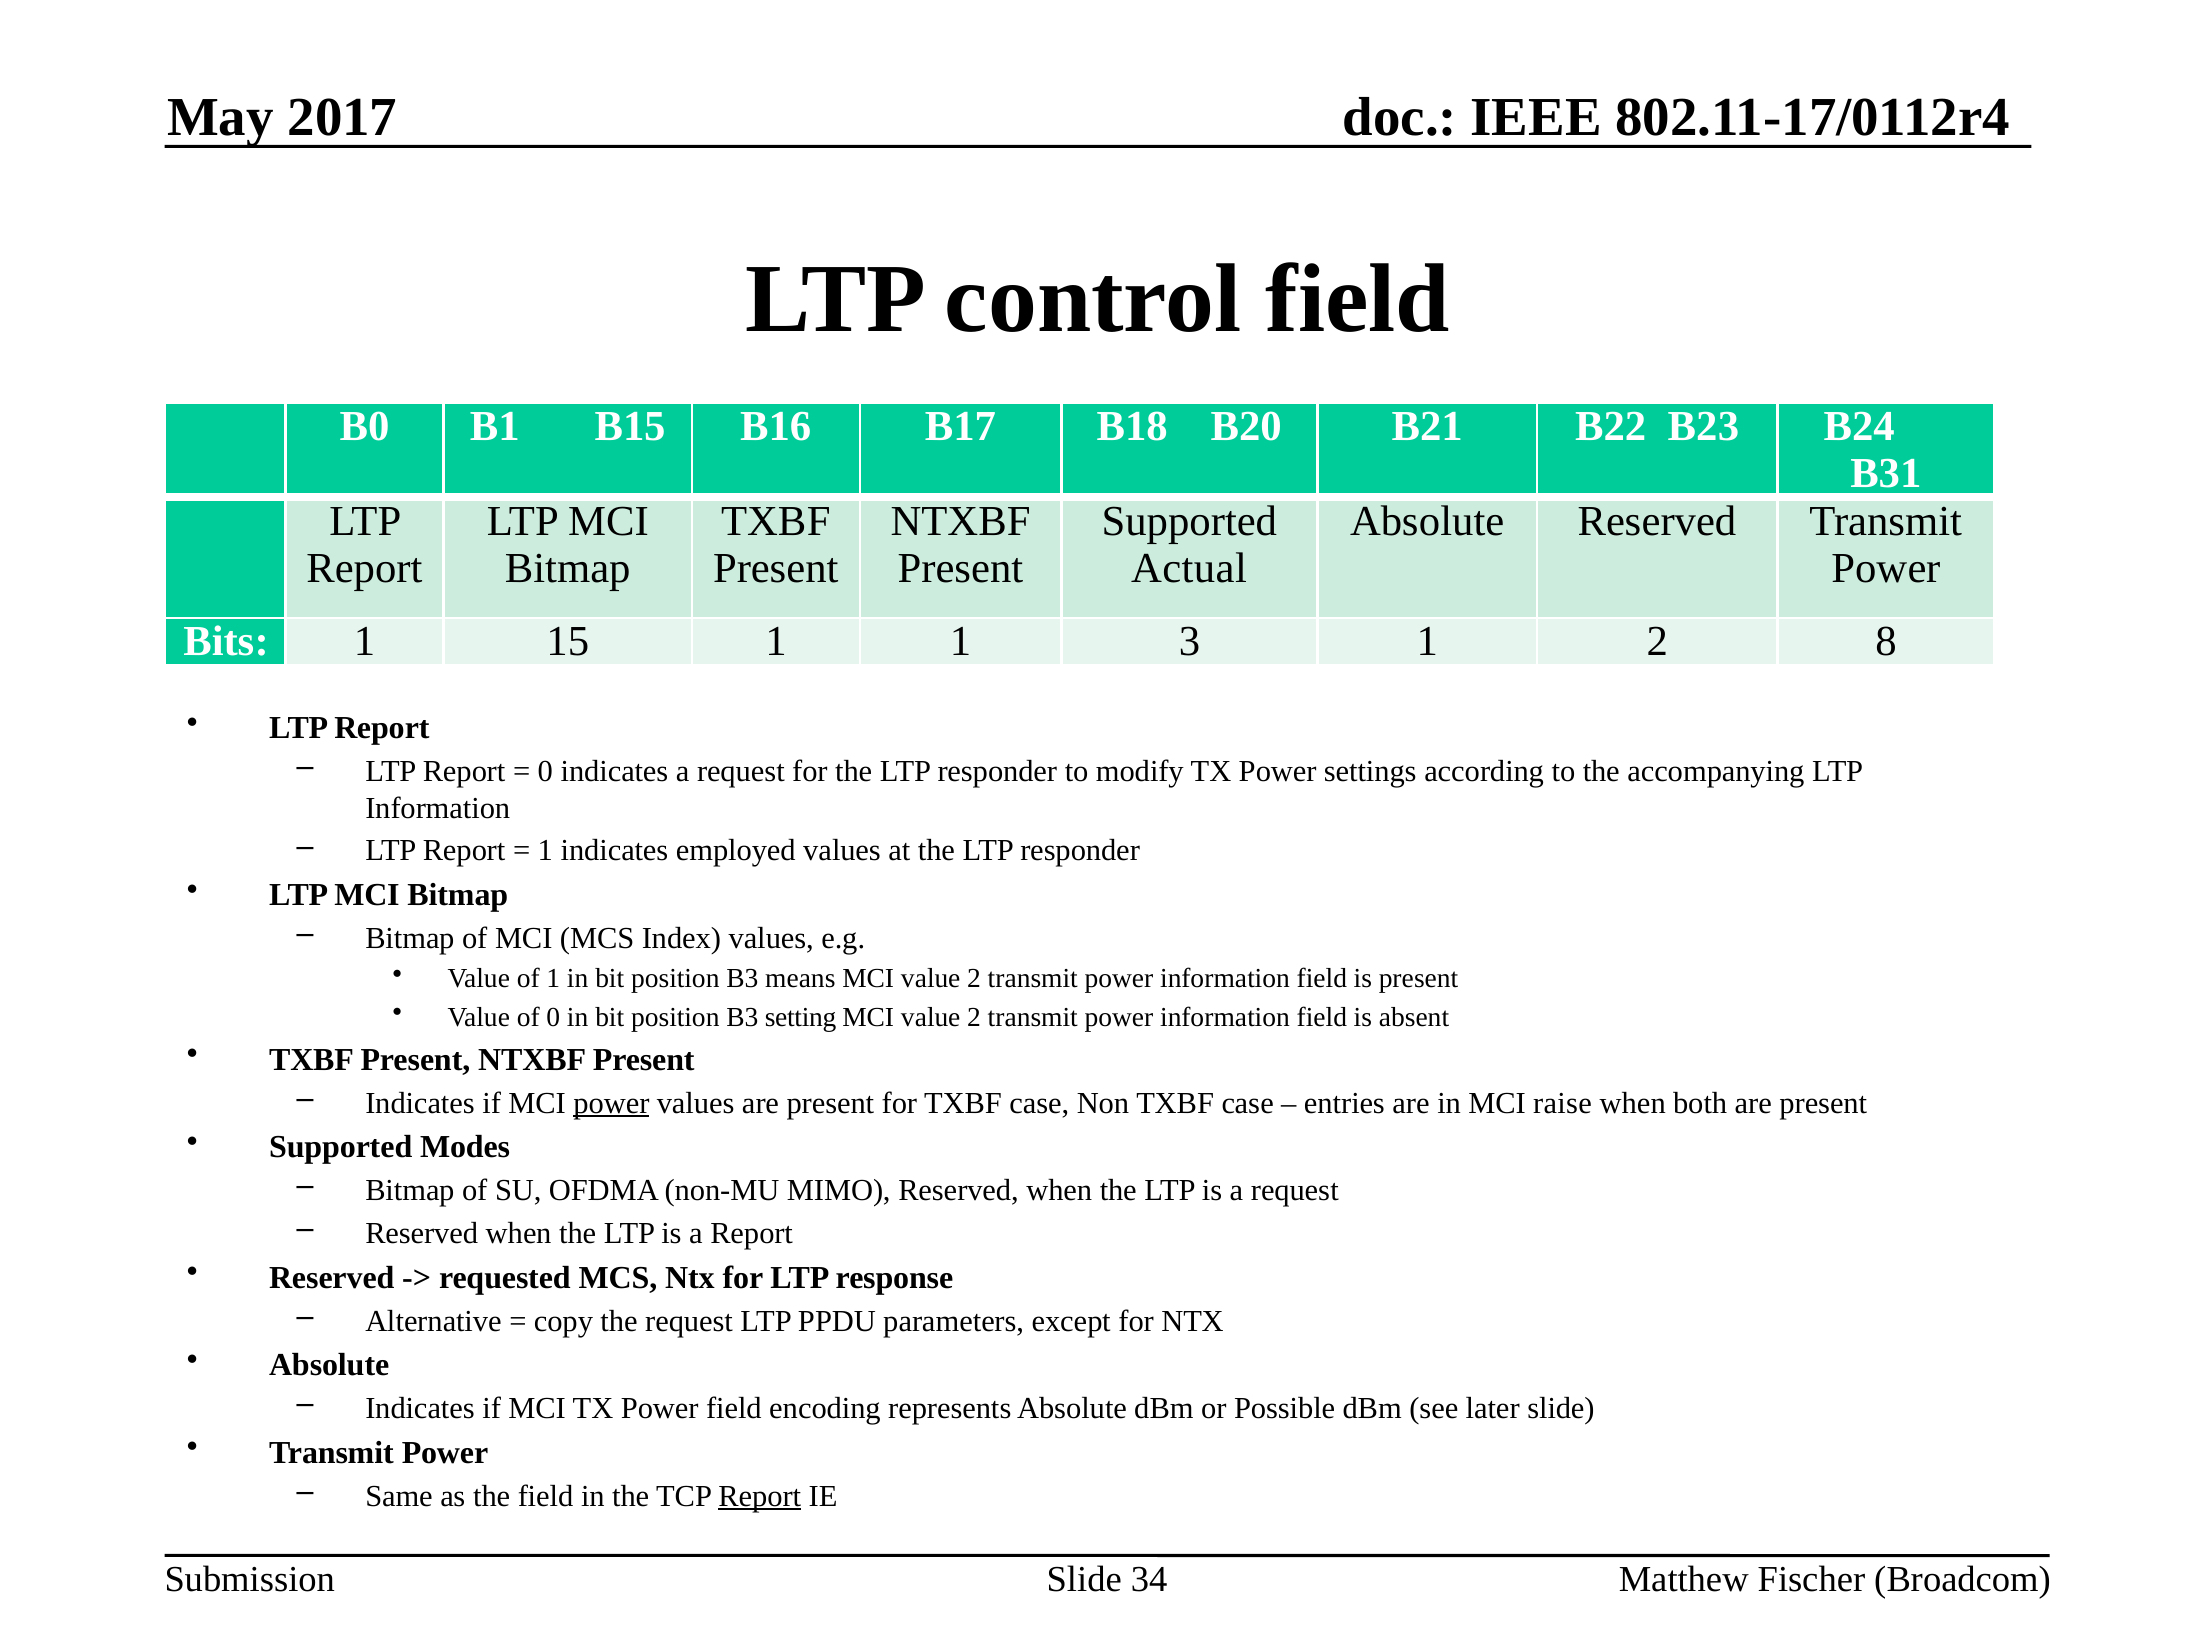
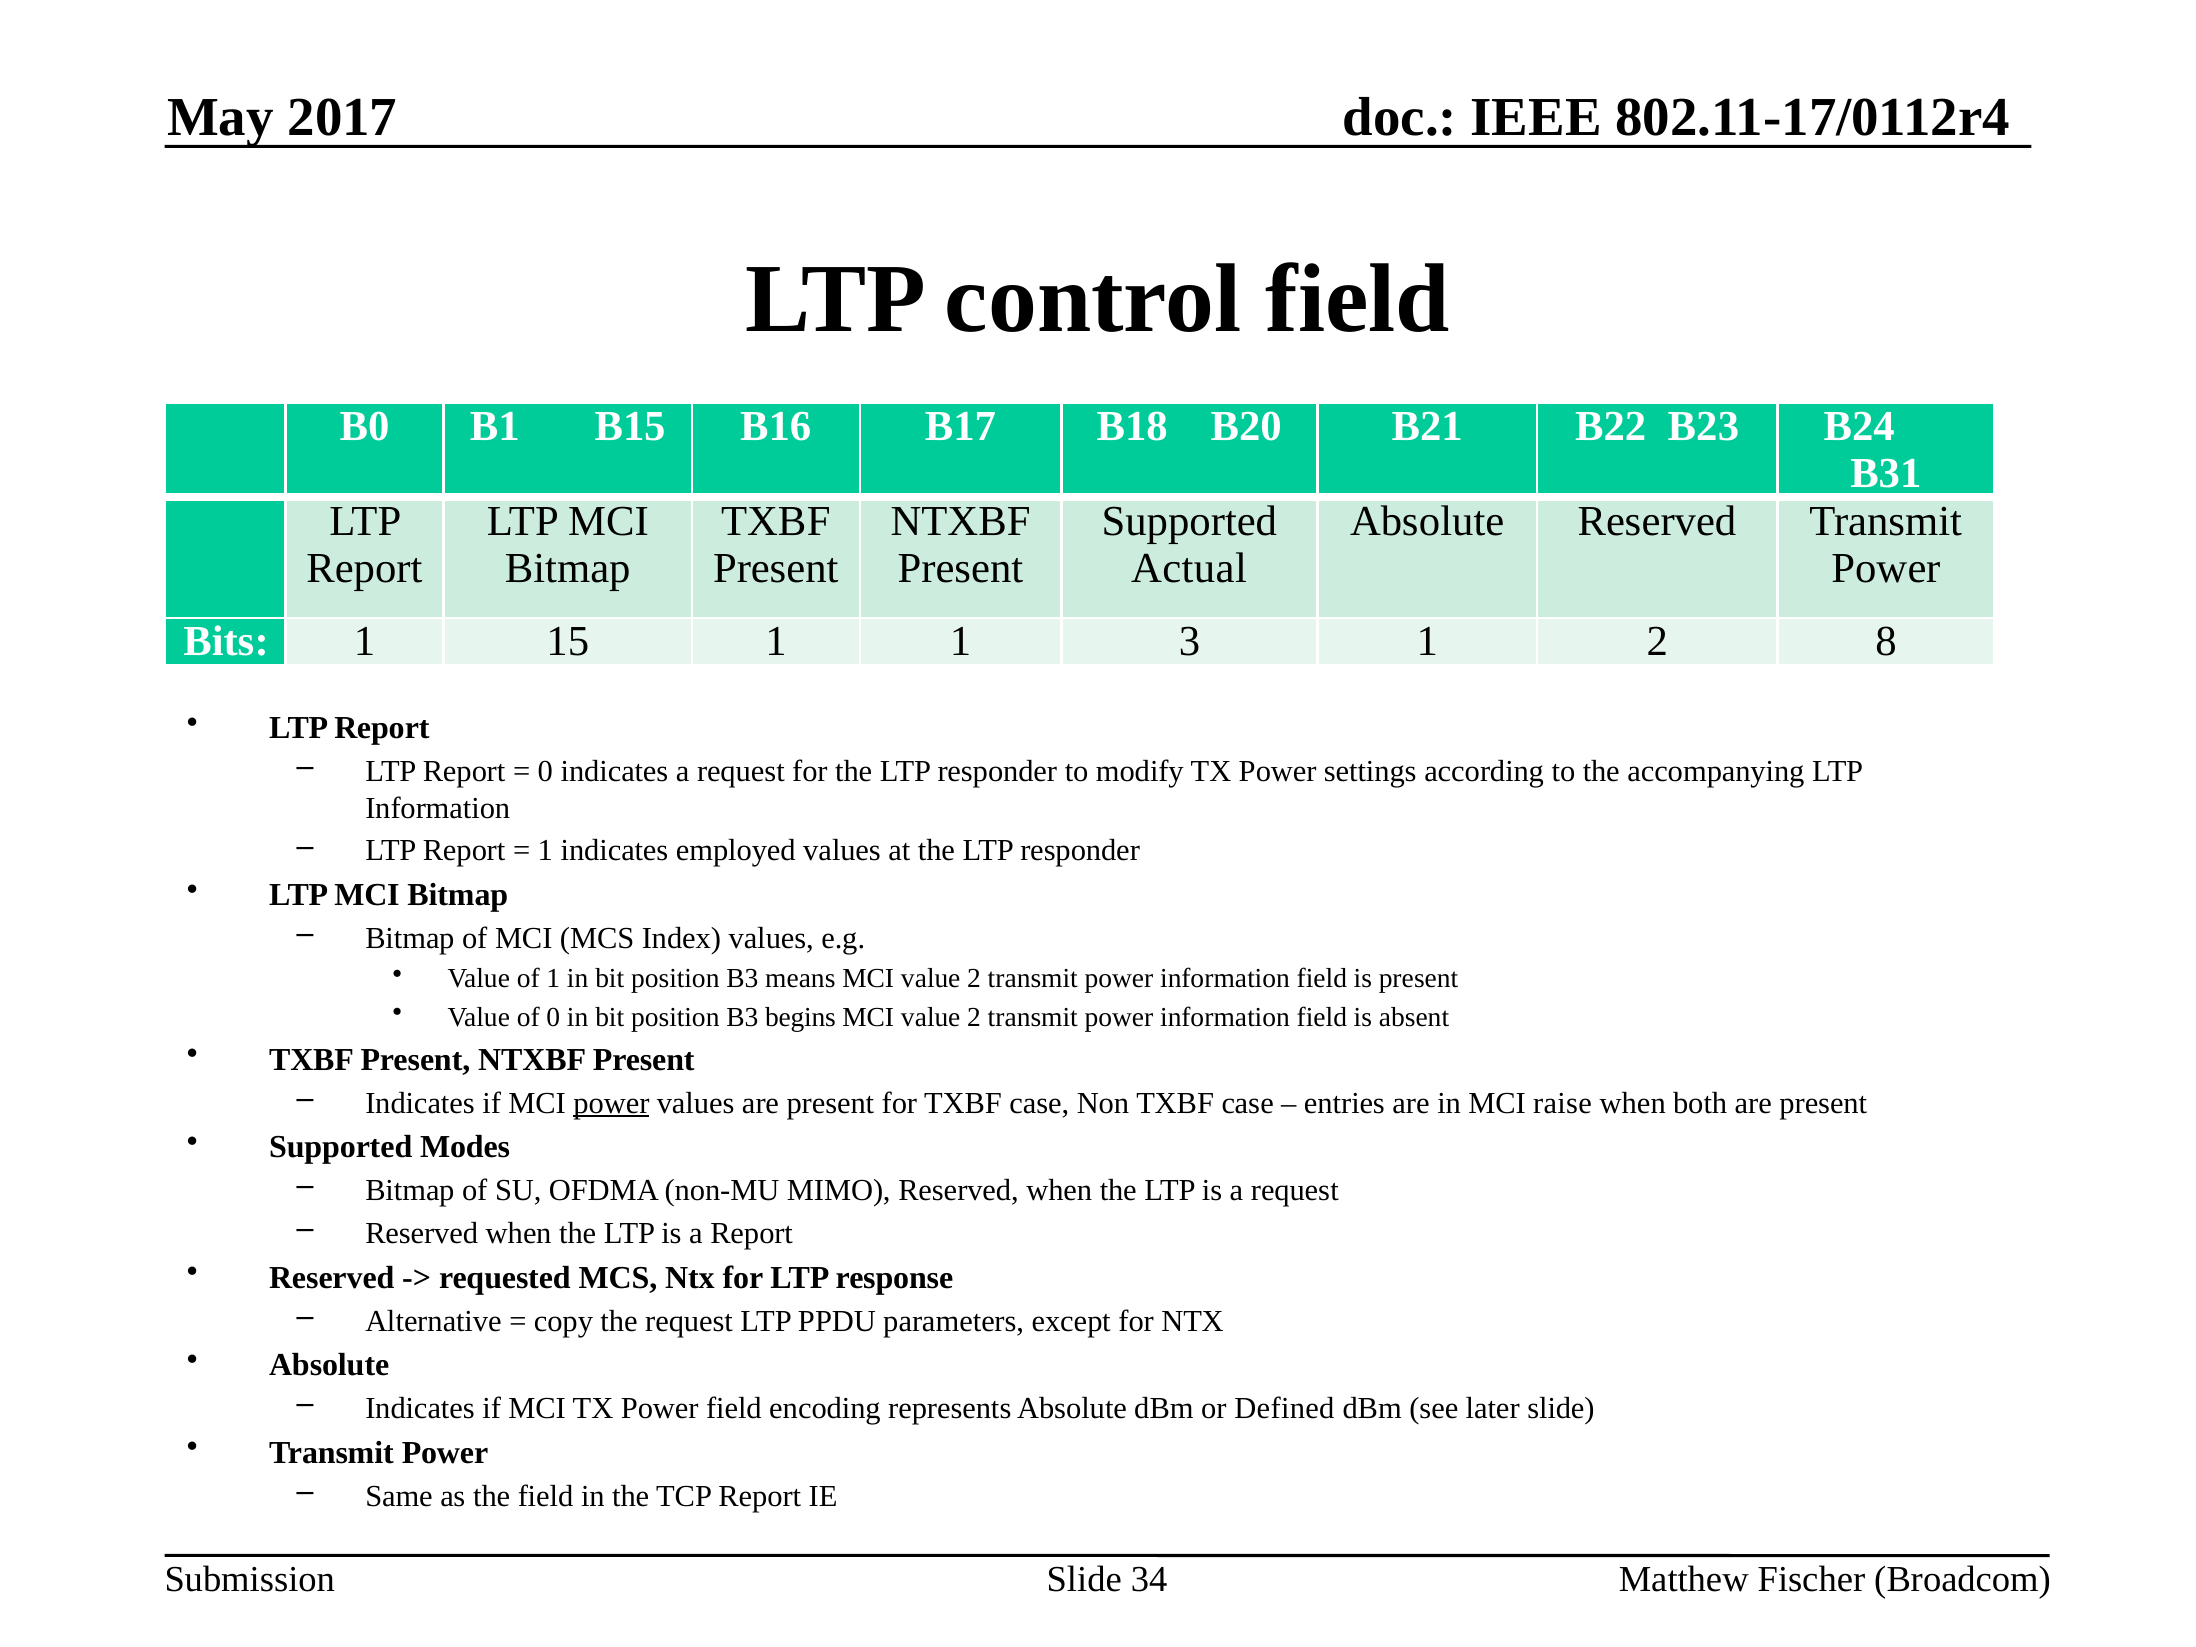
setting: setting -> begins (801, 1017)
Possible: Possible -> Defined (1284, 1409)
Report underline: present -> none (760, 1496)
